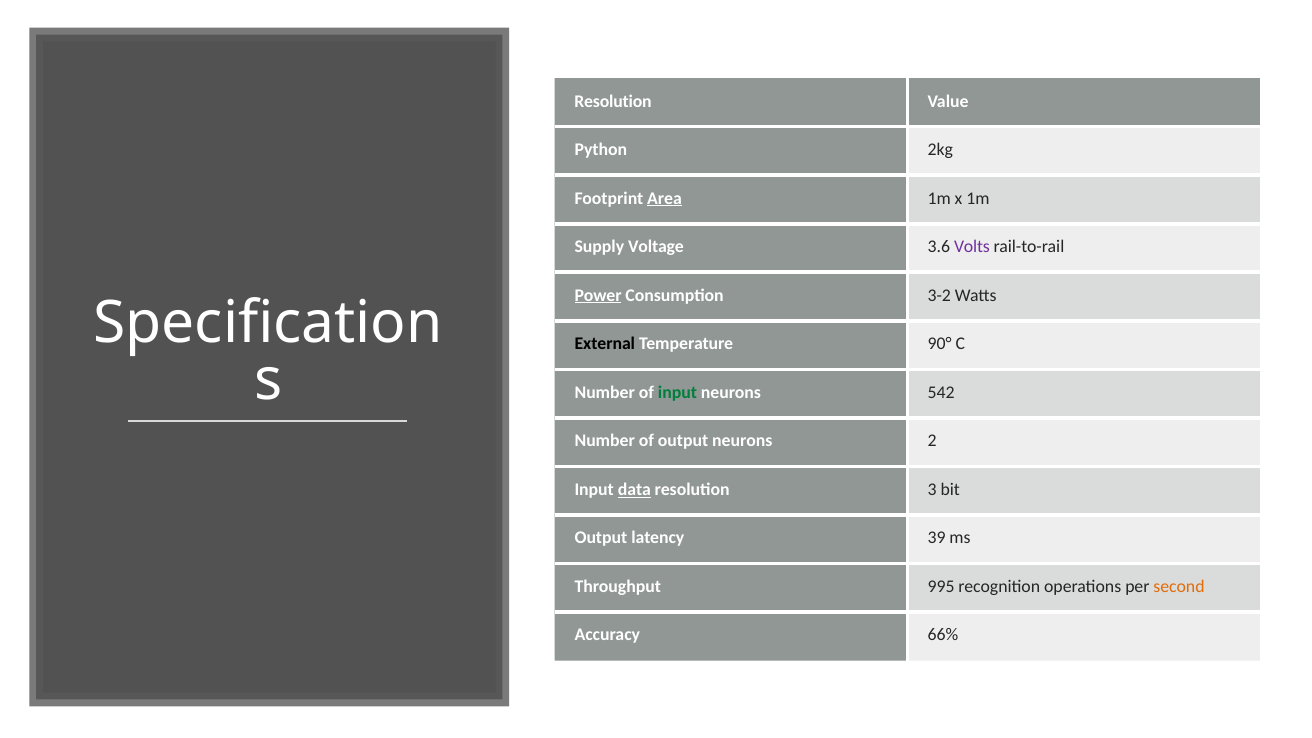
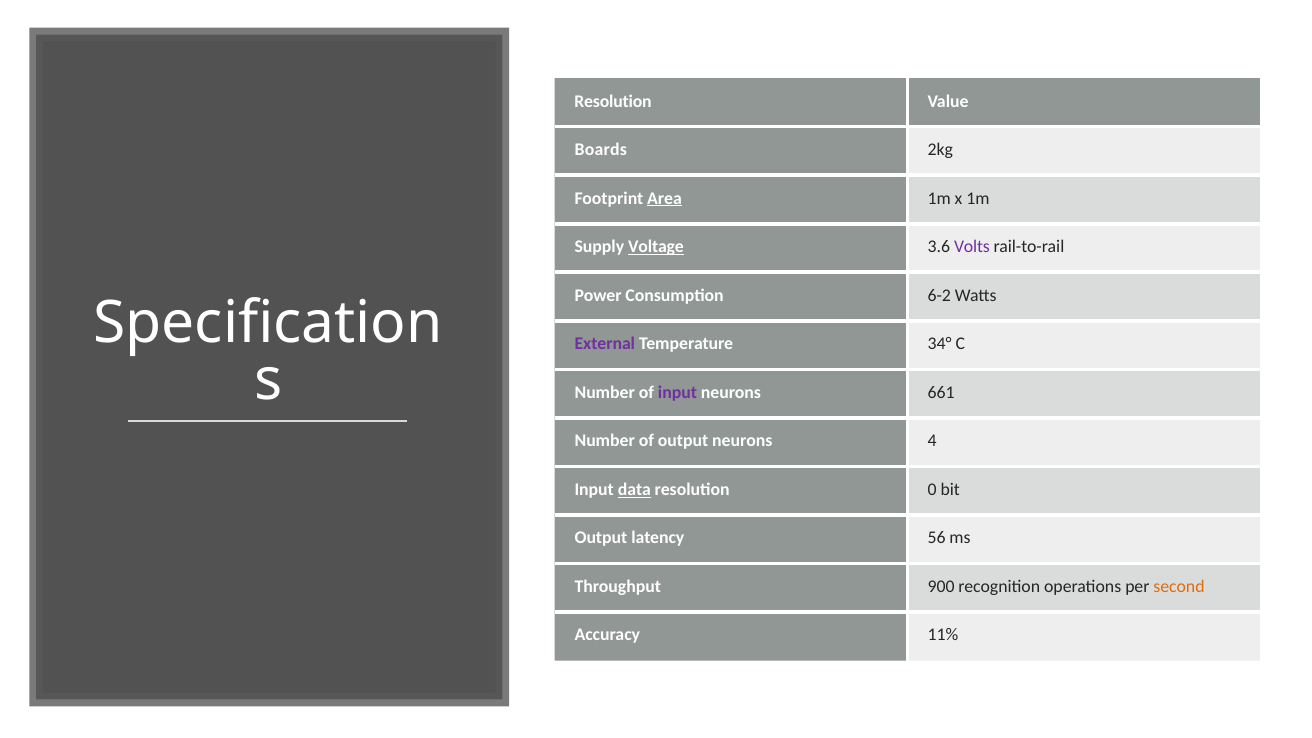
Python: Python -> Boards (601, 150)
Voltage underline: none -> present (656, 247)
Power underline: present -> none (598, 295)
3-2: 3-2 -> 6-2 (939, 295)
External colour: black -> purple (605, 344)
90°: 90° -> 34° (940, 344)
input colour: green -> purple (677, 392)
542: 542 -> 661 (941, 392)
2: 2 -> 4 (932, 441)
3: 3 -> 0 (932, 489)
39: 39 -> 56 (937, 538)
995: 995 -> 900 (941, 587)
66%: 66% -> 11% (943, 635)
